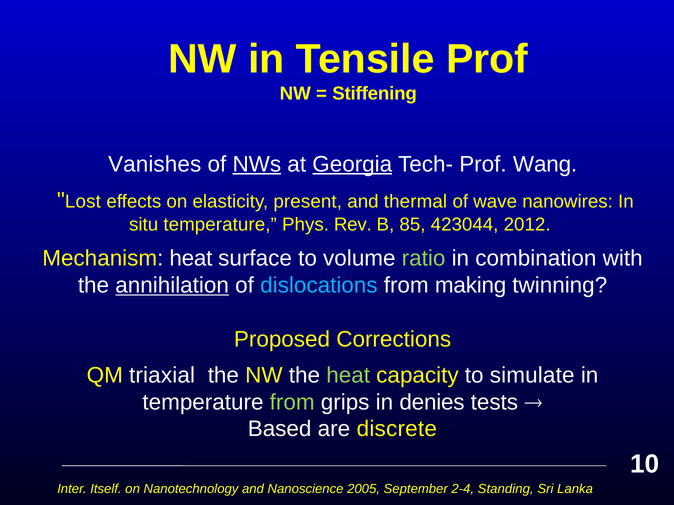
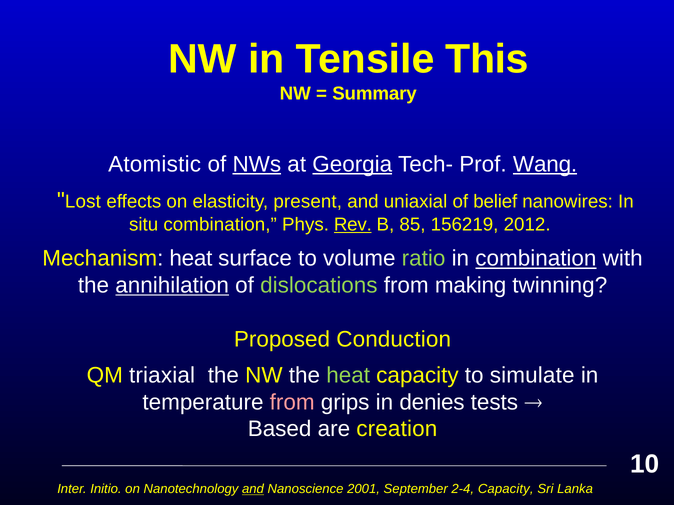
Tensile Prof: Prof -> This (487, 59)
Stiffening: Stiffening -> Summary (375, 93)
Vanishes: Vanishes -> Atomistic (155, 164)
Wang underline: none -> present (545, 164)
thermal: thermal -> uniaxial (416, 202)
wave: wave -> belief (495, 202)
situ temperature: temperature -> combination (220, 225)
Rev underline: none -> present (353, 225)
423044: 423044 -> 156219 (465, 225)
combination underline: none -> present (536, 259)
dislocations colour: light blue -> light green (319, 286)
Corrections: Corrections -> Conduction (394, 340)
from colour: light green -> pink (292, 403)
discrete: discrete -> creation (397, 429)
Itself: Itself -> Initio (106, 490)
and underline: none -> present (253, 490)
2005: 2005 -> 2001 (364, 490)
2-4 Standing: Standing -> Capacity (506, 490)
